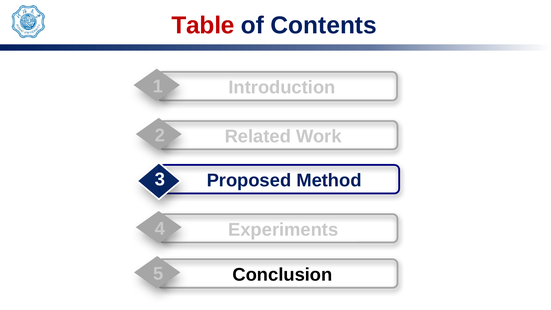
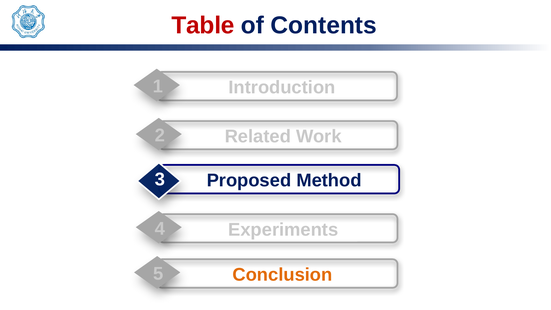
Conclusion colour: black -> orange (282, 275)
